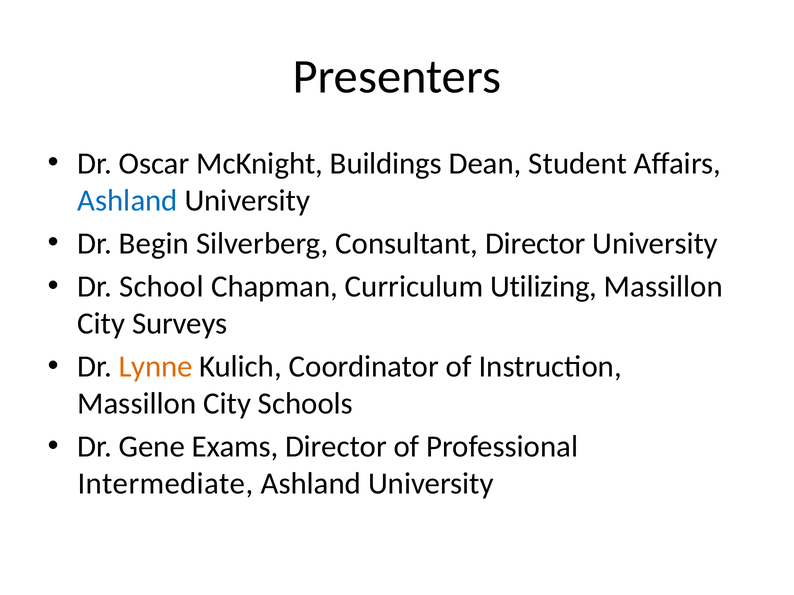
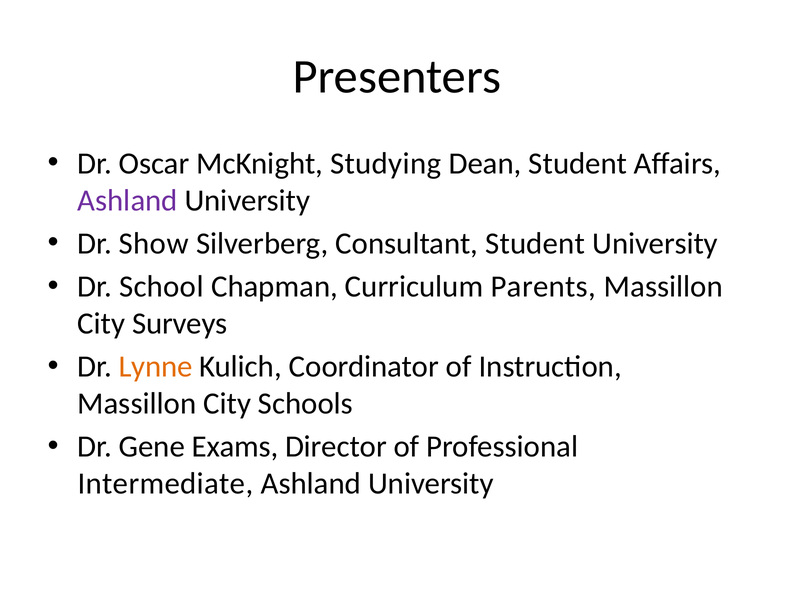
Buildings: Buildings -> Studying (386, 164)
Ashland colour: blue -> purple (128, 201)
Begin: Begin -> Show (154, 244)
Consultant Director: Director -> Student (535, 244)
Utilizing: Utilizing -> Parents (543, 287)
